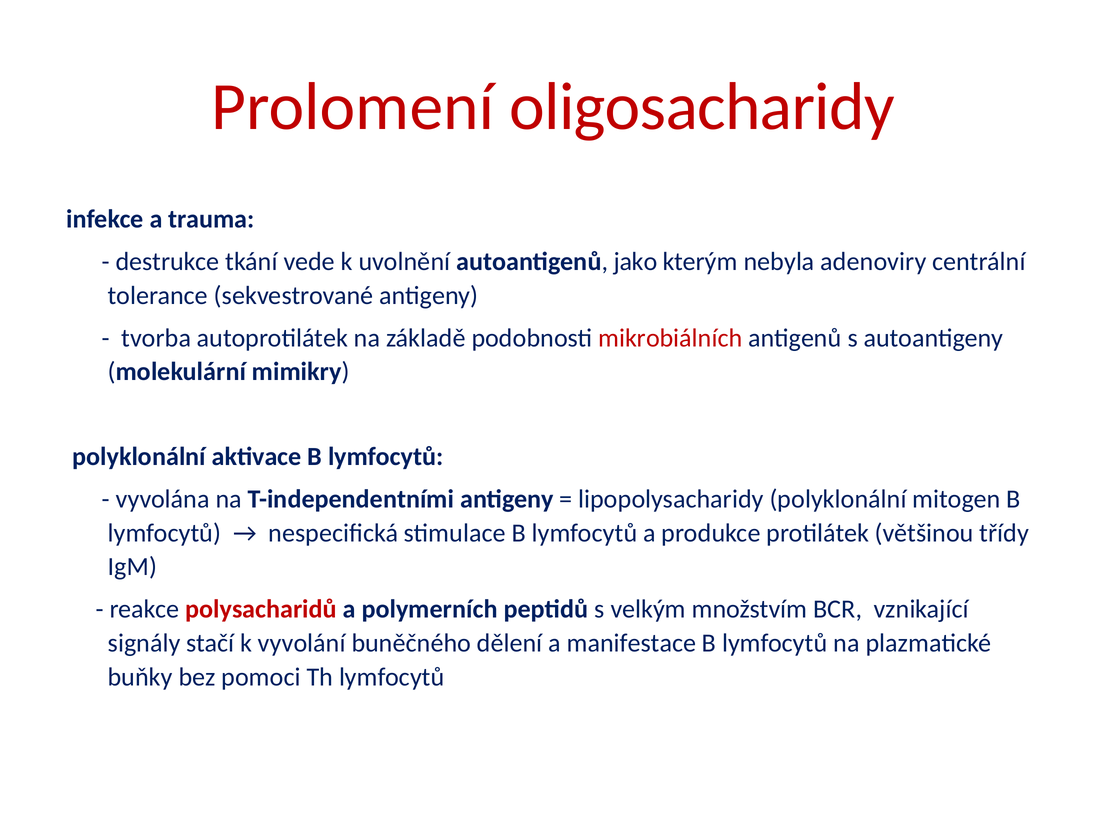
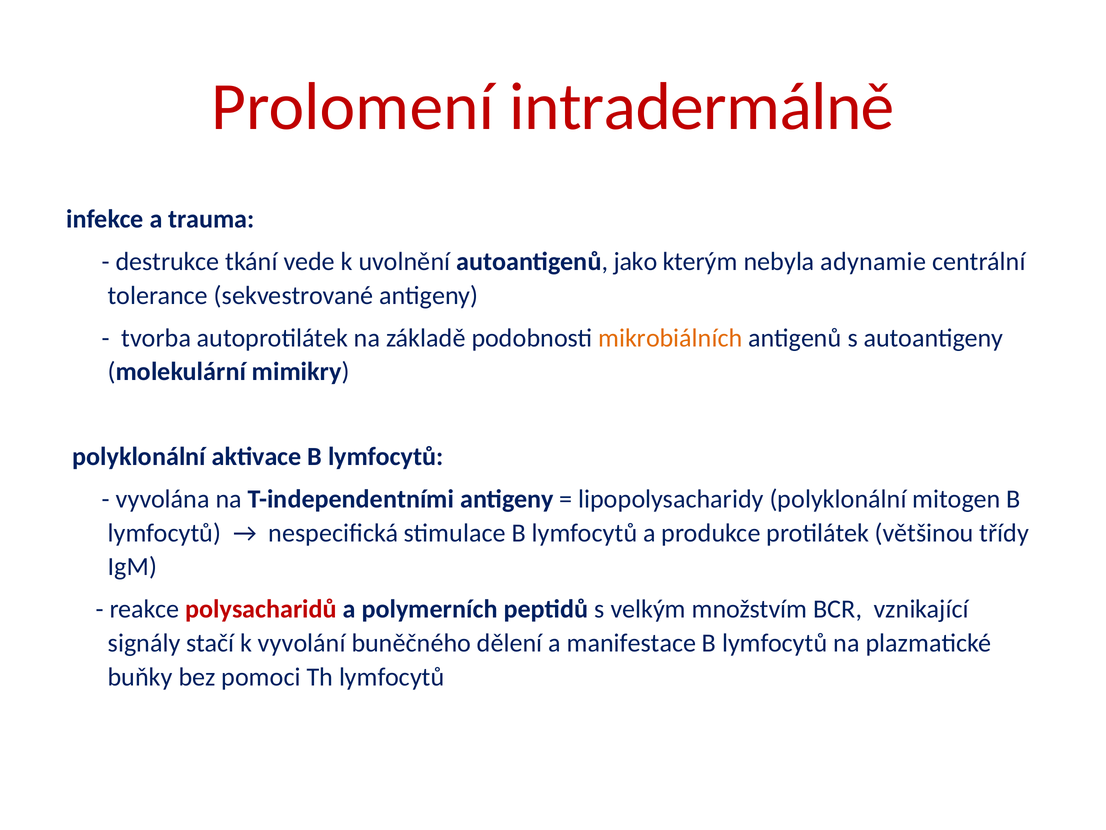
oligosacharidy: oligosacharidy -> intradermálně (702, 107)
adenoviry: adenoviry -> adynamie (873, 261)
mikrobiálních colour: red -> orange (670, 338)
